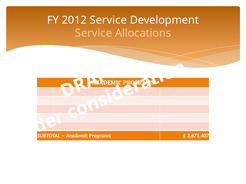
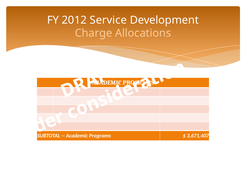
Service: Service -> Charge (94, 33)
